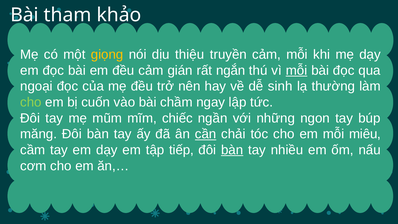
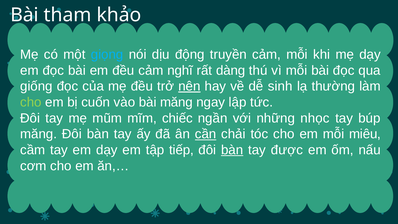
giọng colour: yellow -> light blue (107, 54)
thiệu: thiệu -> động (190, 54)
gián: gián -> nghĩ (180, 70)
ngắn: ngắn -> dàng (231, 70)
mỗi underline: present -> none (297, 70)
ngoại: ngoại -> giống (36, 86)
nên underline: none -> present (189, 86)
bài chầm: chầm -> măng (176, 102)
ngon: ngon -> nhọc (315, 118)
nhiều: nhiều -> được (287, 150)
